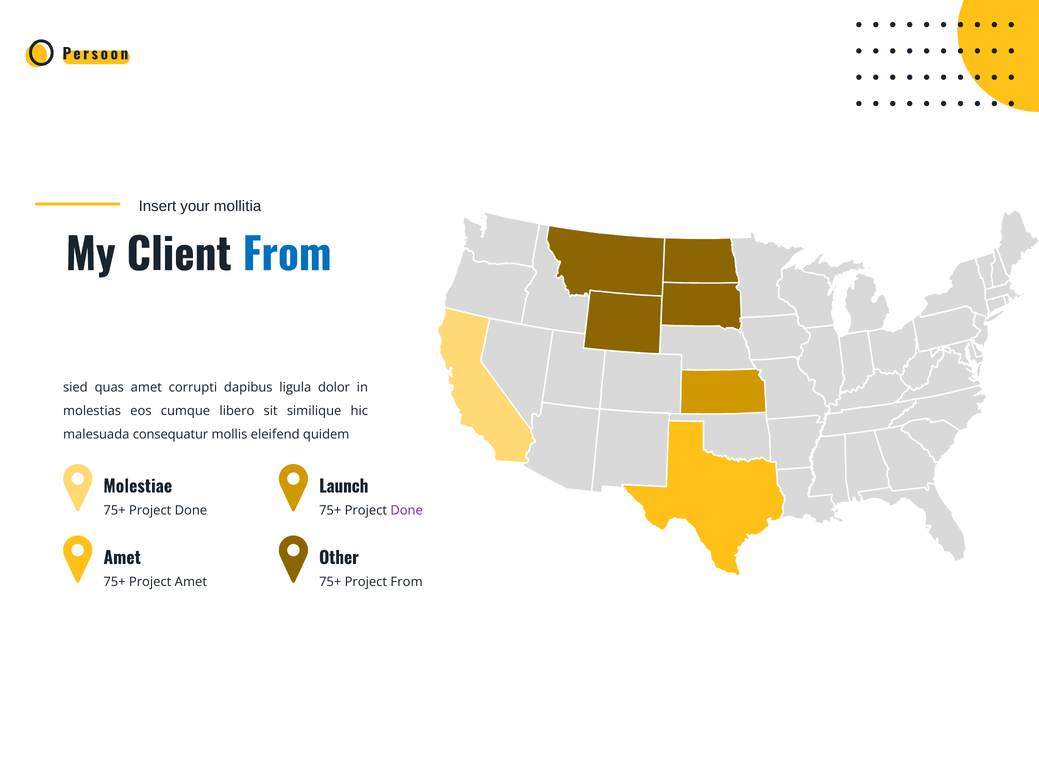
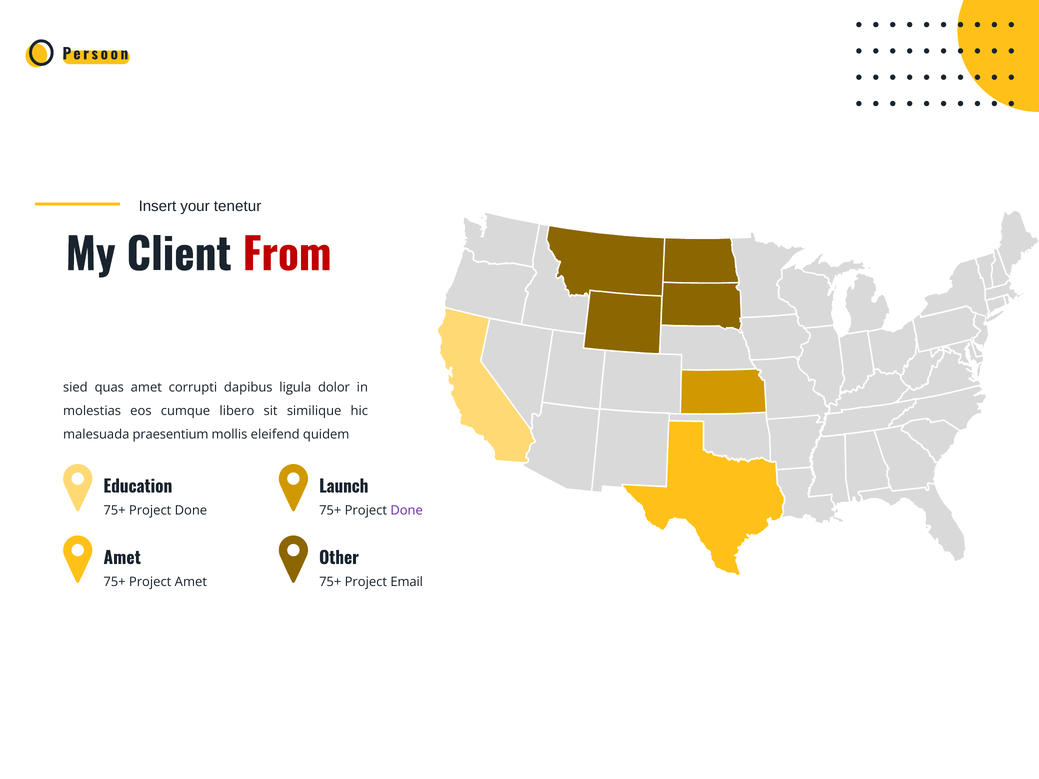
mollitia: mollitia -> tenetur (238, 206)
From colour: blue -> red (287, 256)
consequatur: consequatur -> praesentium (170, 435)
Molestiae: Molestiae -> Education (138, 487)
Project From: From -> Email (407, 582)
